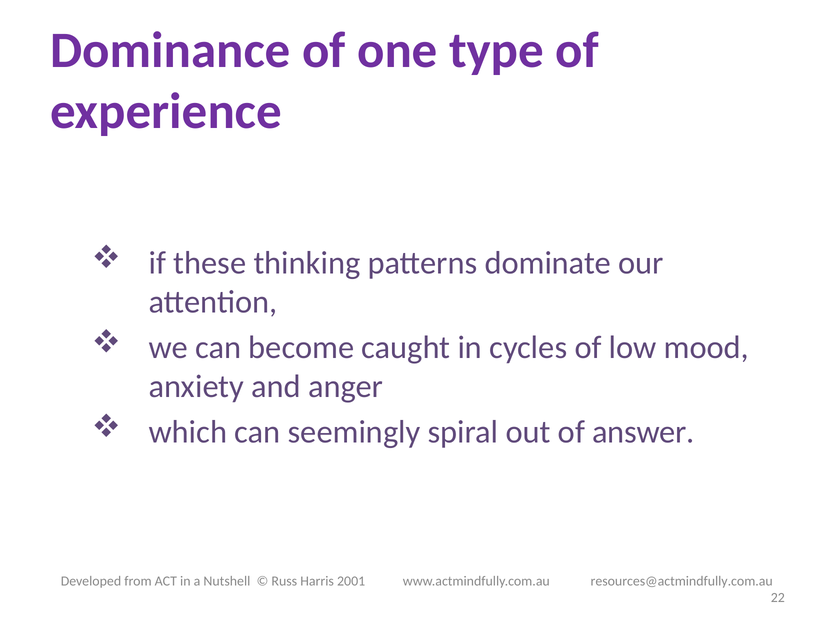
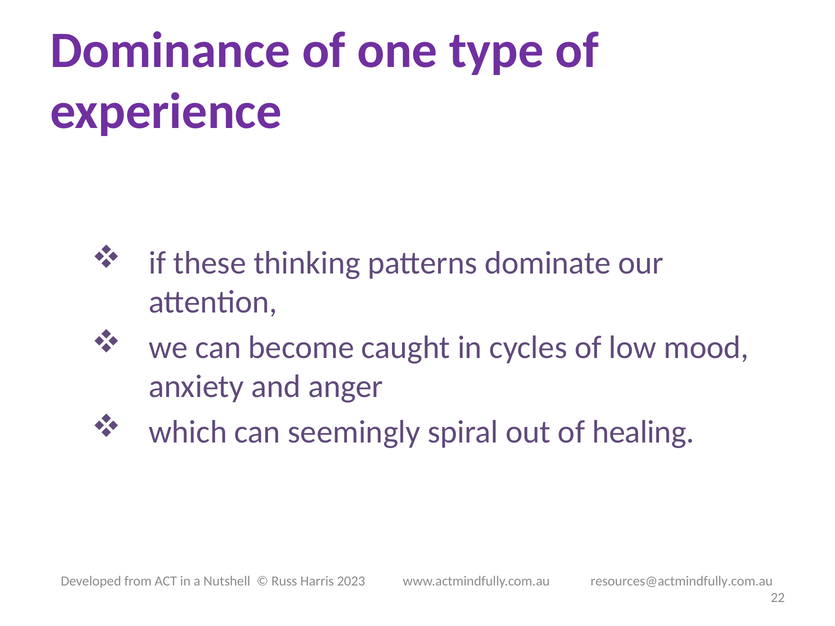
answer: answer -> healing (643, 432)
2001: 2001 -> 2023 (351, 581)
